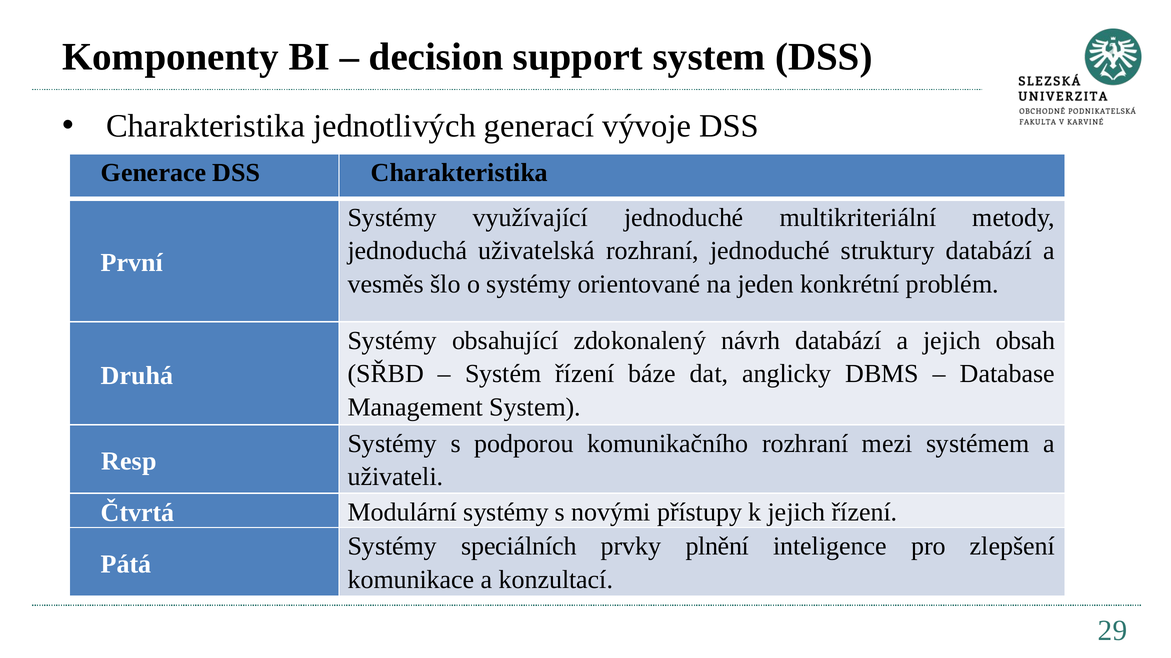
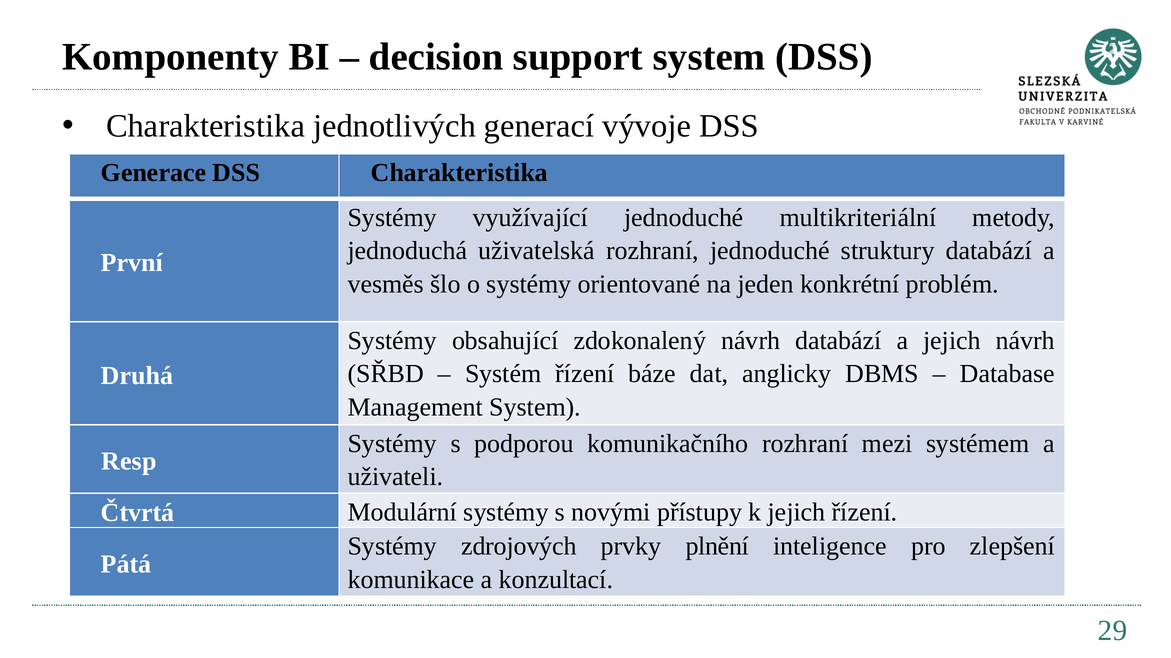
jejich obsah: obsah -> návrh (1025, 341)
speciálních: speciálních -> zdrojových (519, 547)
